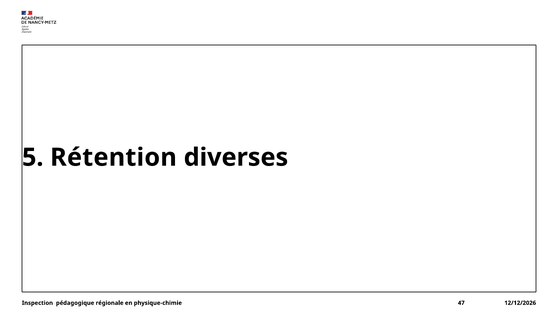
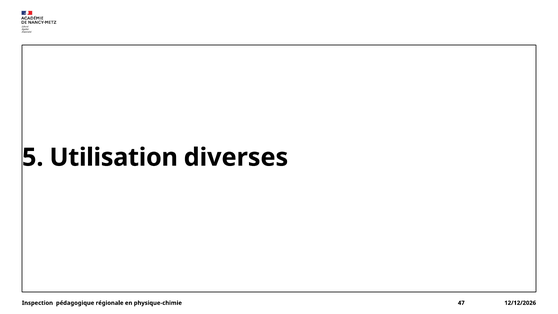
Rétention: Rétention -> Utilisation (114, 157)
